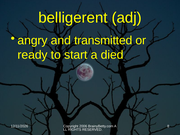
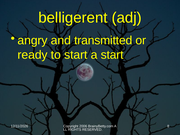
a died: died -> start (112, 55)
